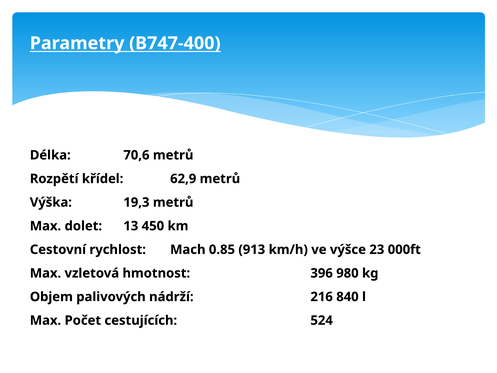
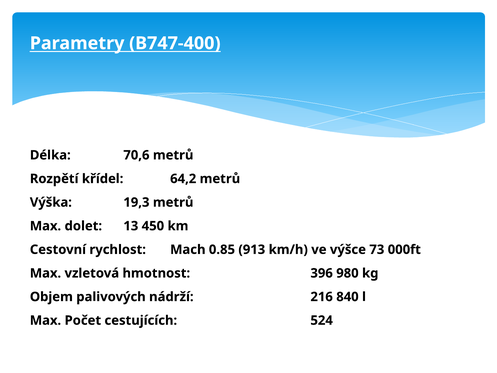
62,9: 62,9 -> 64,2 (183, 179)
23: 23 -> 73 (377, 249)
